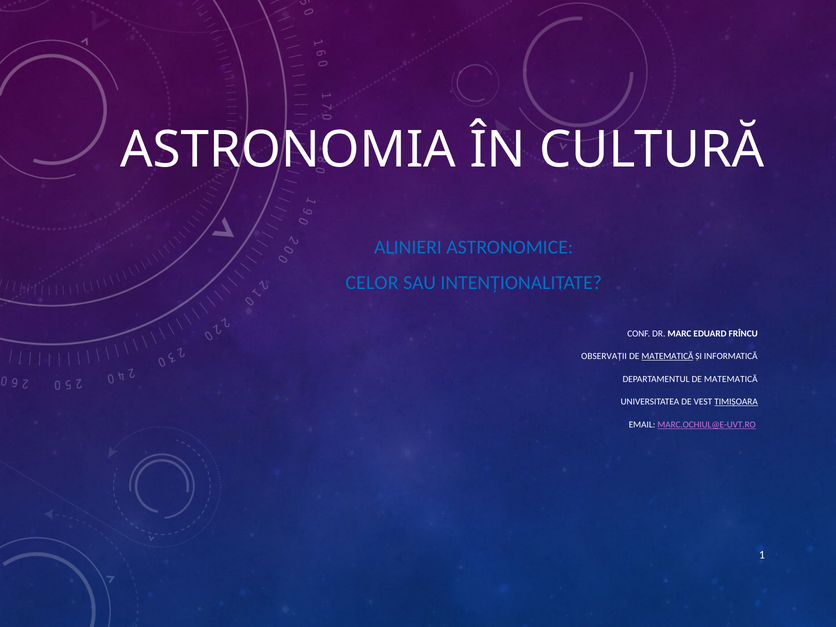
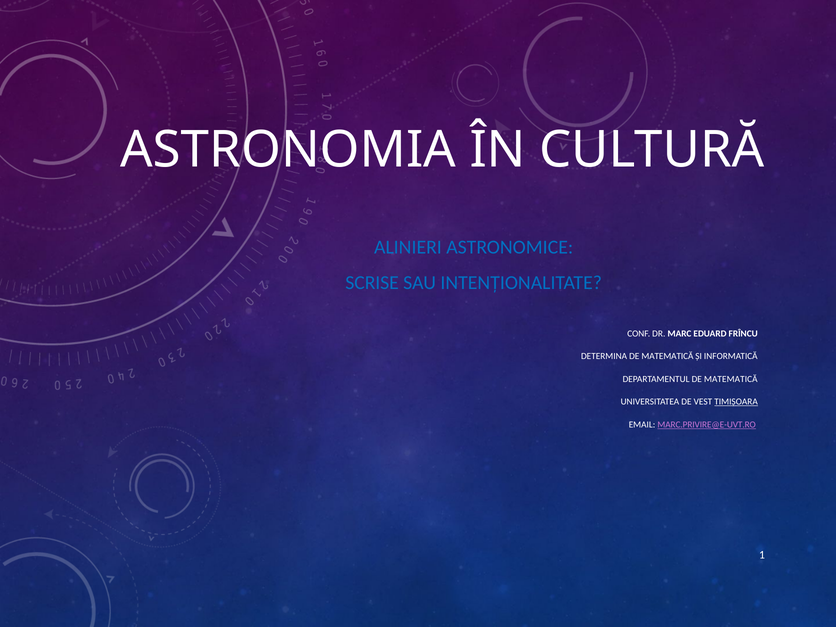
CELOR: CELOR -> SCRISE (372, 283)
OBSERVAȚII: OBSERVAȚII -> DETERMINA (604, 356)
MATEMATICĂ underline: present -> none (667, 356)
MARC.OCHIUL@E-UVT.RO: MARC.OCHIUL@E-UVT.RO -> MARC.PRIVIRE@E-UVT.RO (707, 425)
